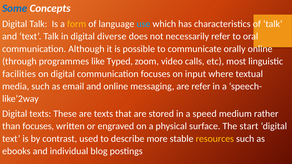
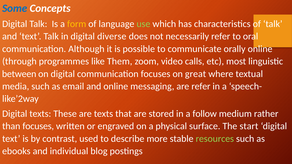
use colour: light blue -> light green (143, 24)
Typed: Typed -> Them (120, 61)
facilities: facilities -> between (19, 74)
input: input -> great (196, 74)
speed: speed -> follow (205, 114)
resources colour: yellow -> light green (215, 139)
